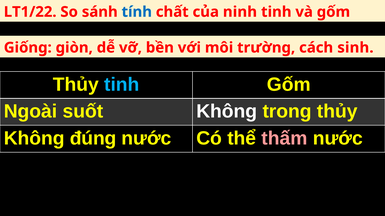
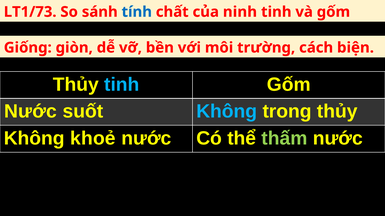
LT1/22: LT1/22 -> LT1/73 (30, 12)
sinh: sinh -> biện (356, 48)
Ngoài: Ngoài -> Nước (30, 112)
Không colour: white -> light blue (227, 112)
đúng: đúng -> khoẻ (93, 139)
thấm colour: pink -> light green (284, 139)
